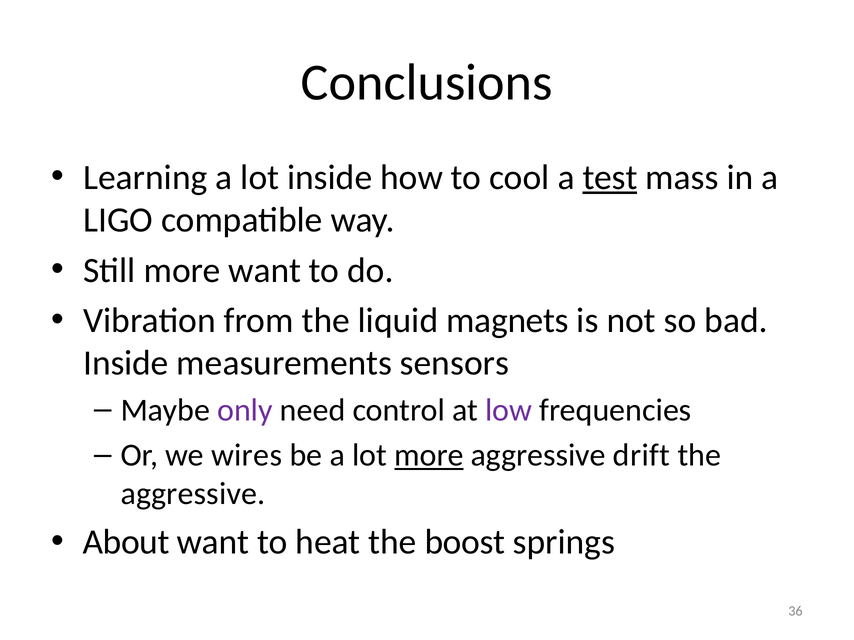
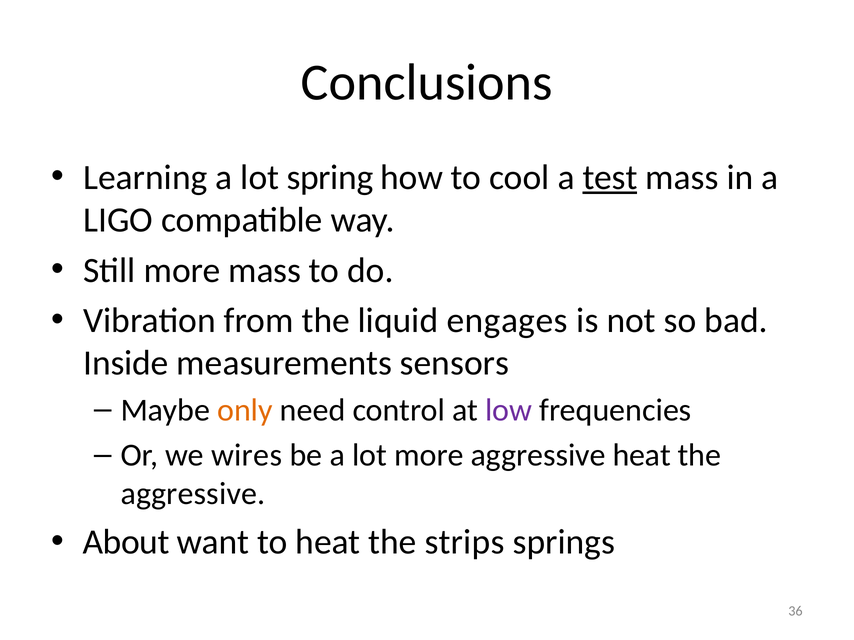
lot inside: inside -> spring (330, 178)
more want: want -> mass (265, 271)
magnets: magnets -> engages (507, 321)
only colour: purple -> orange (245, 411)
more underline: present -> none (429, 456)
aggressive drift: drift -> heat (642, 456)
boost: boost -> strips (465, 543)
